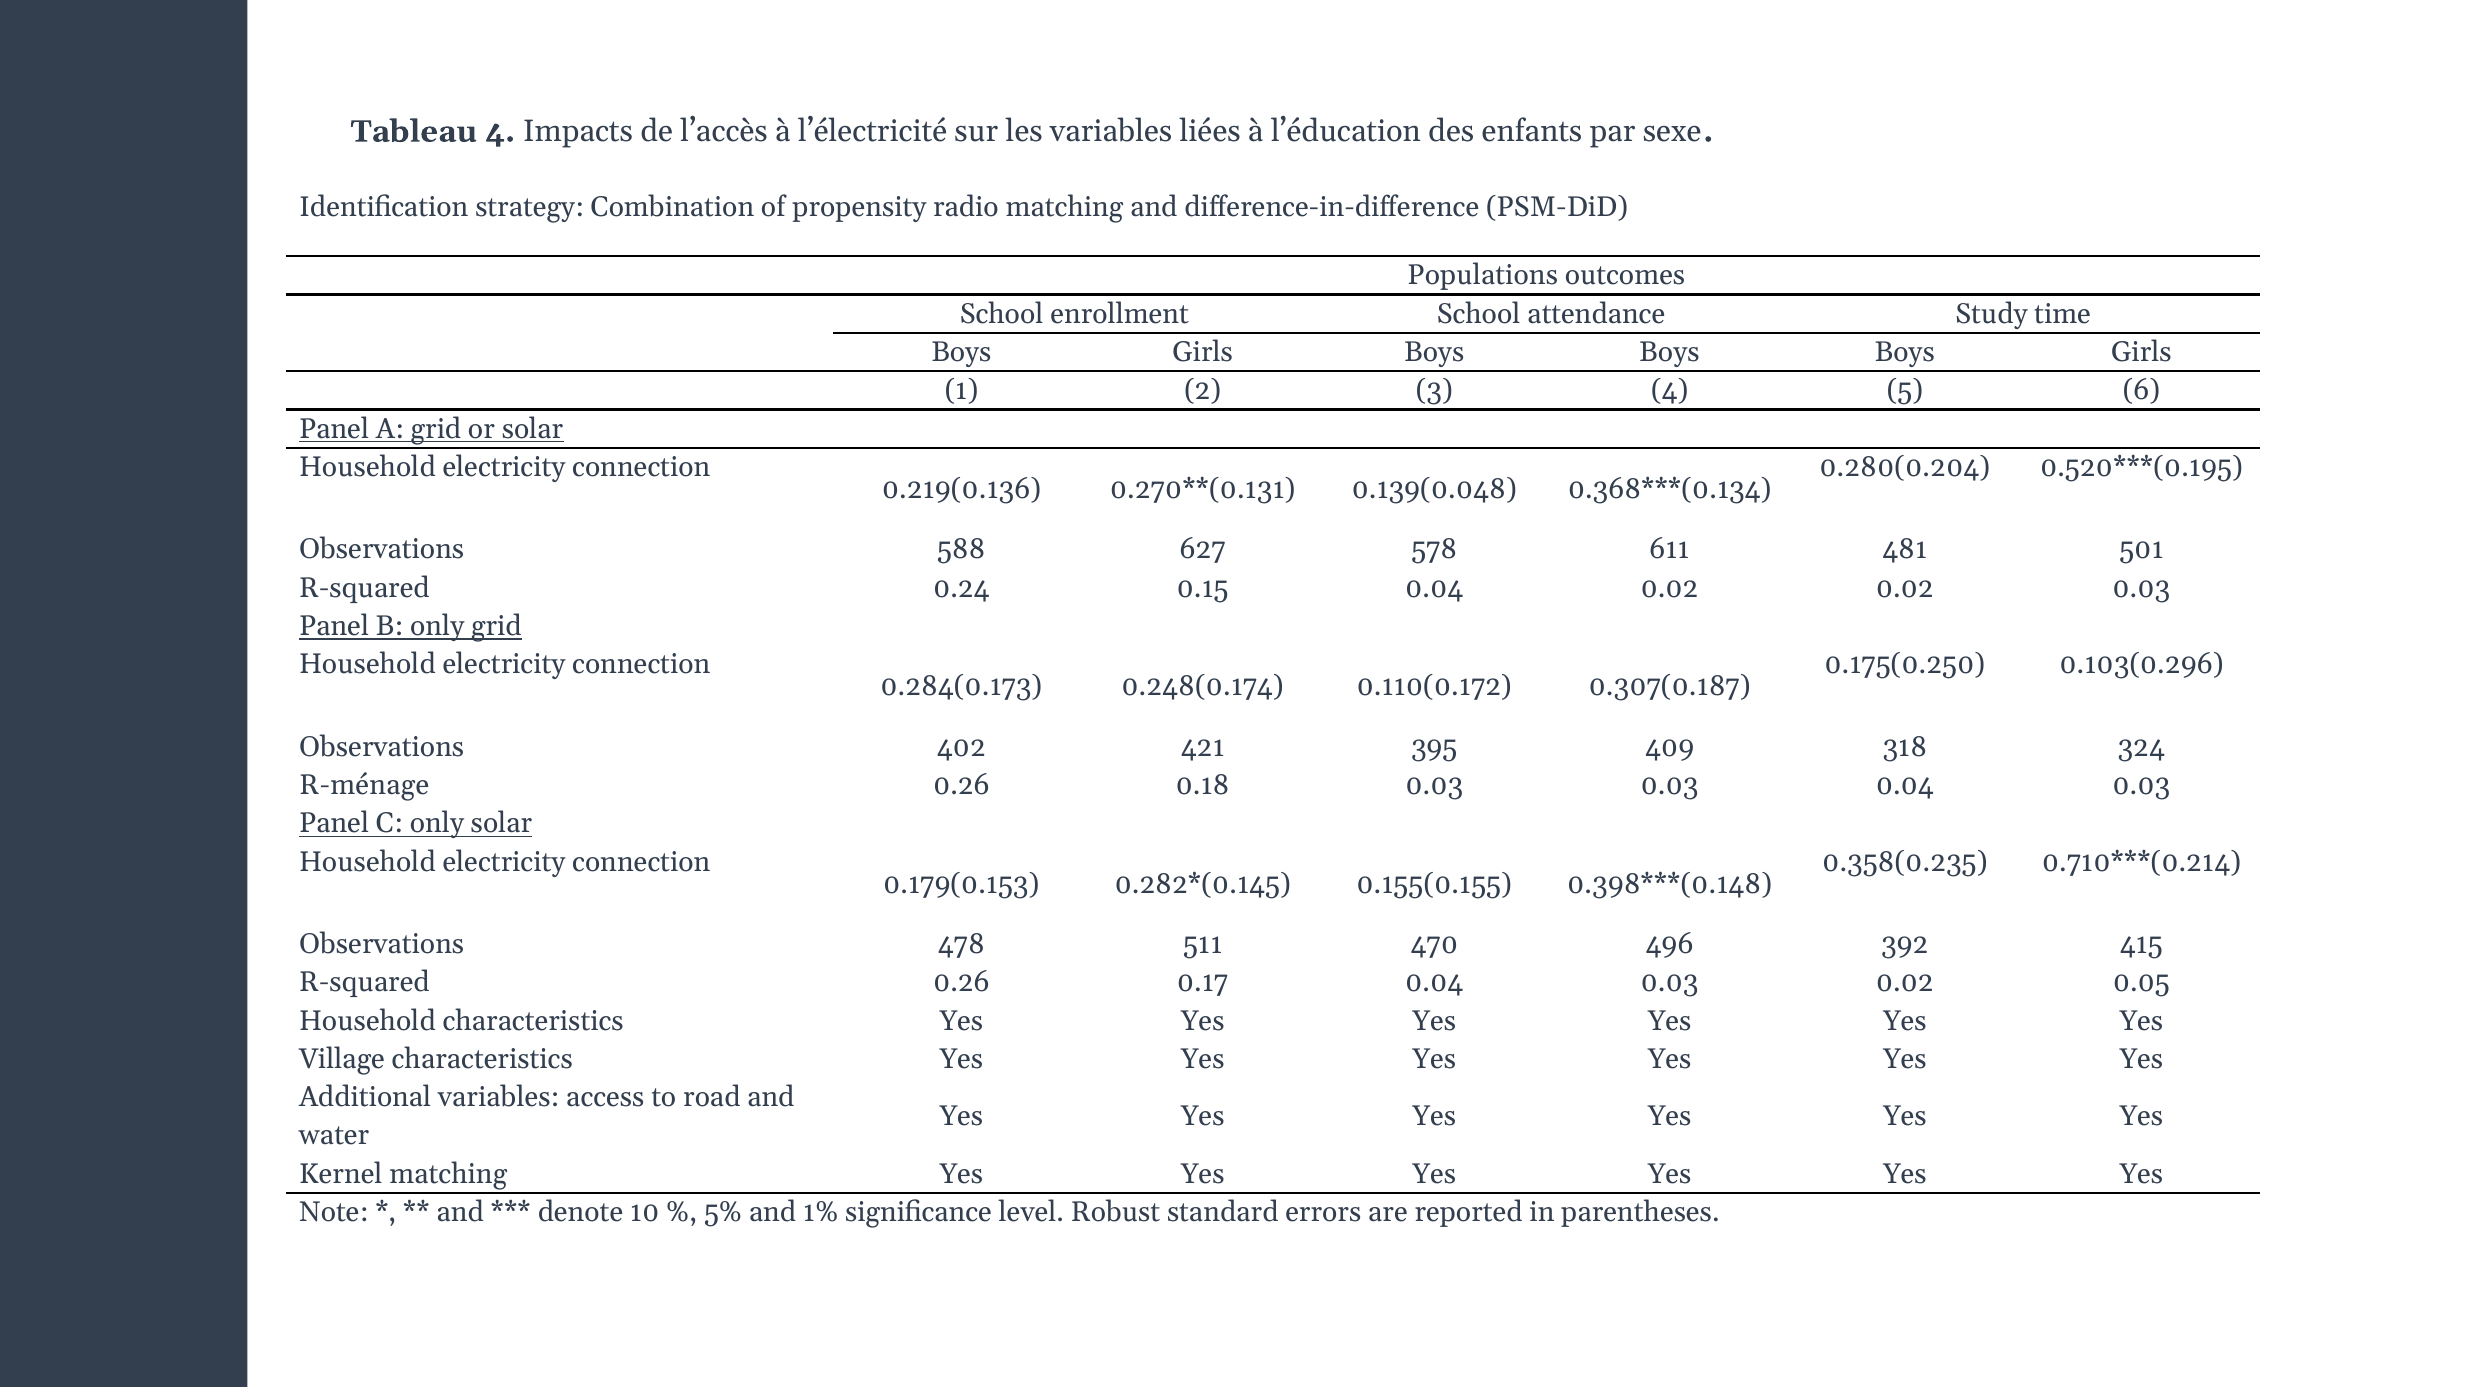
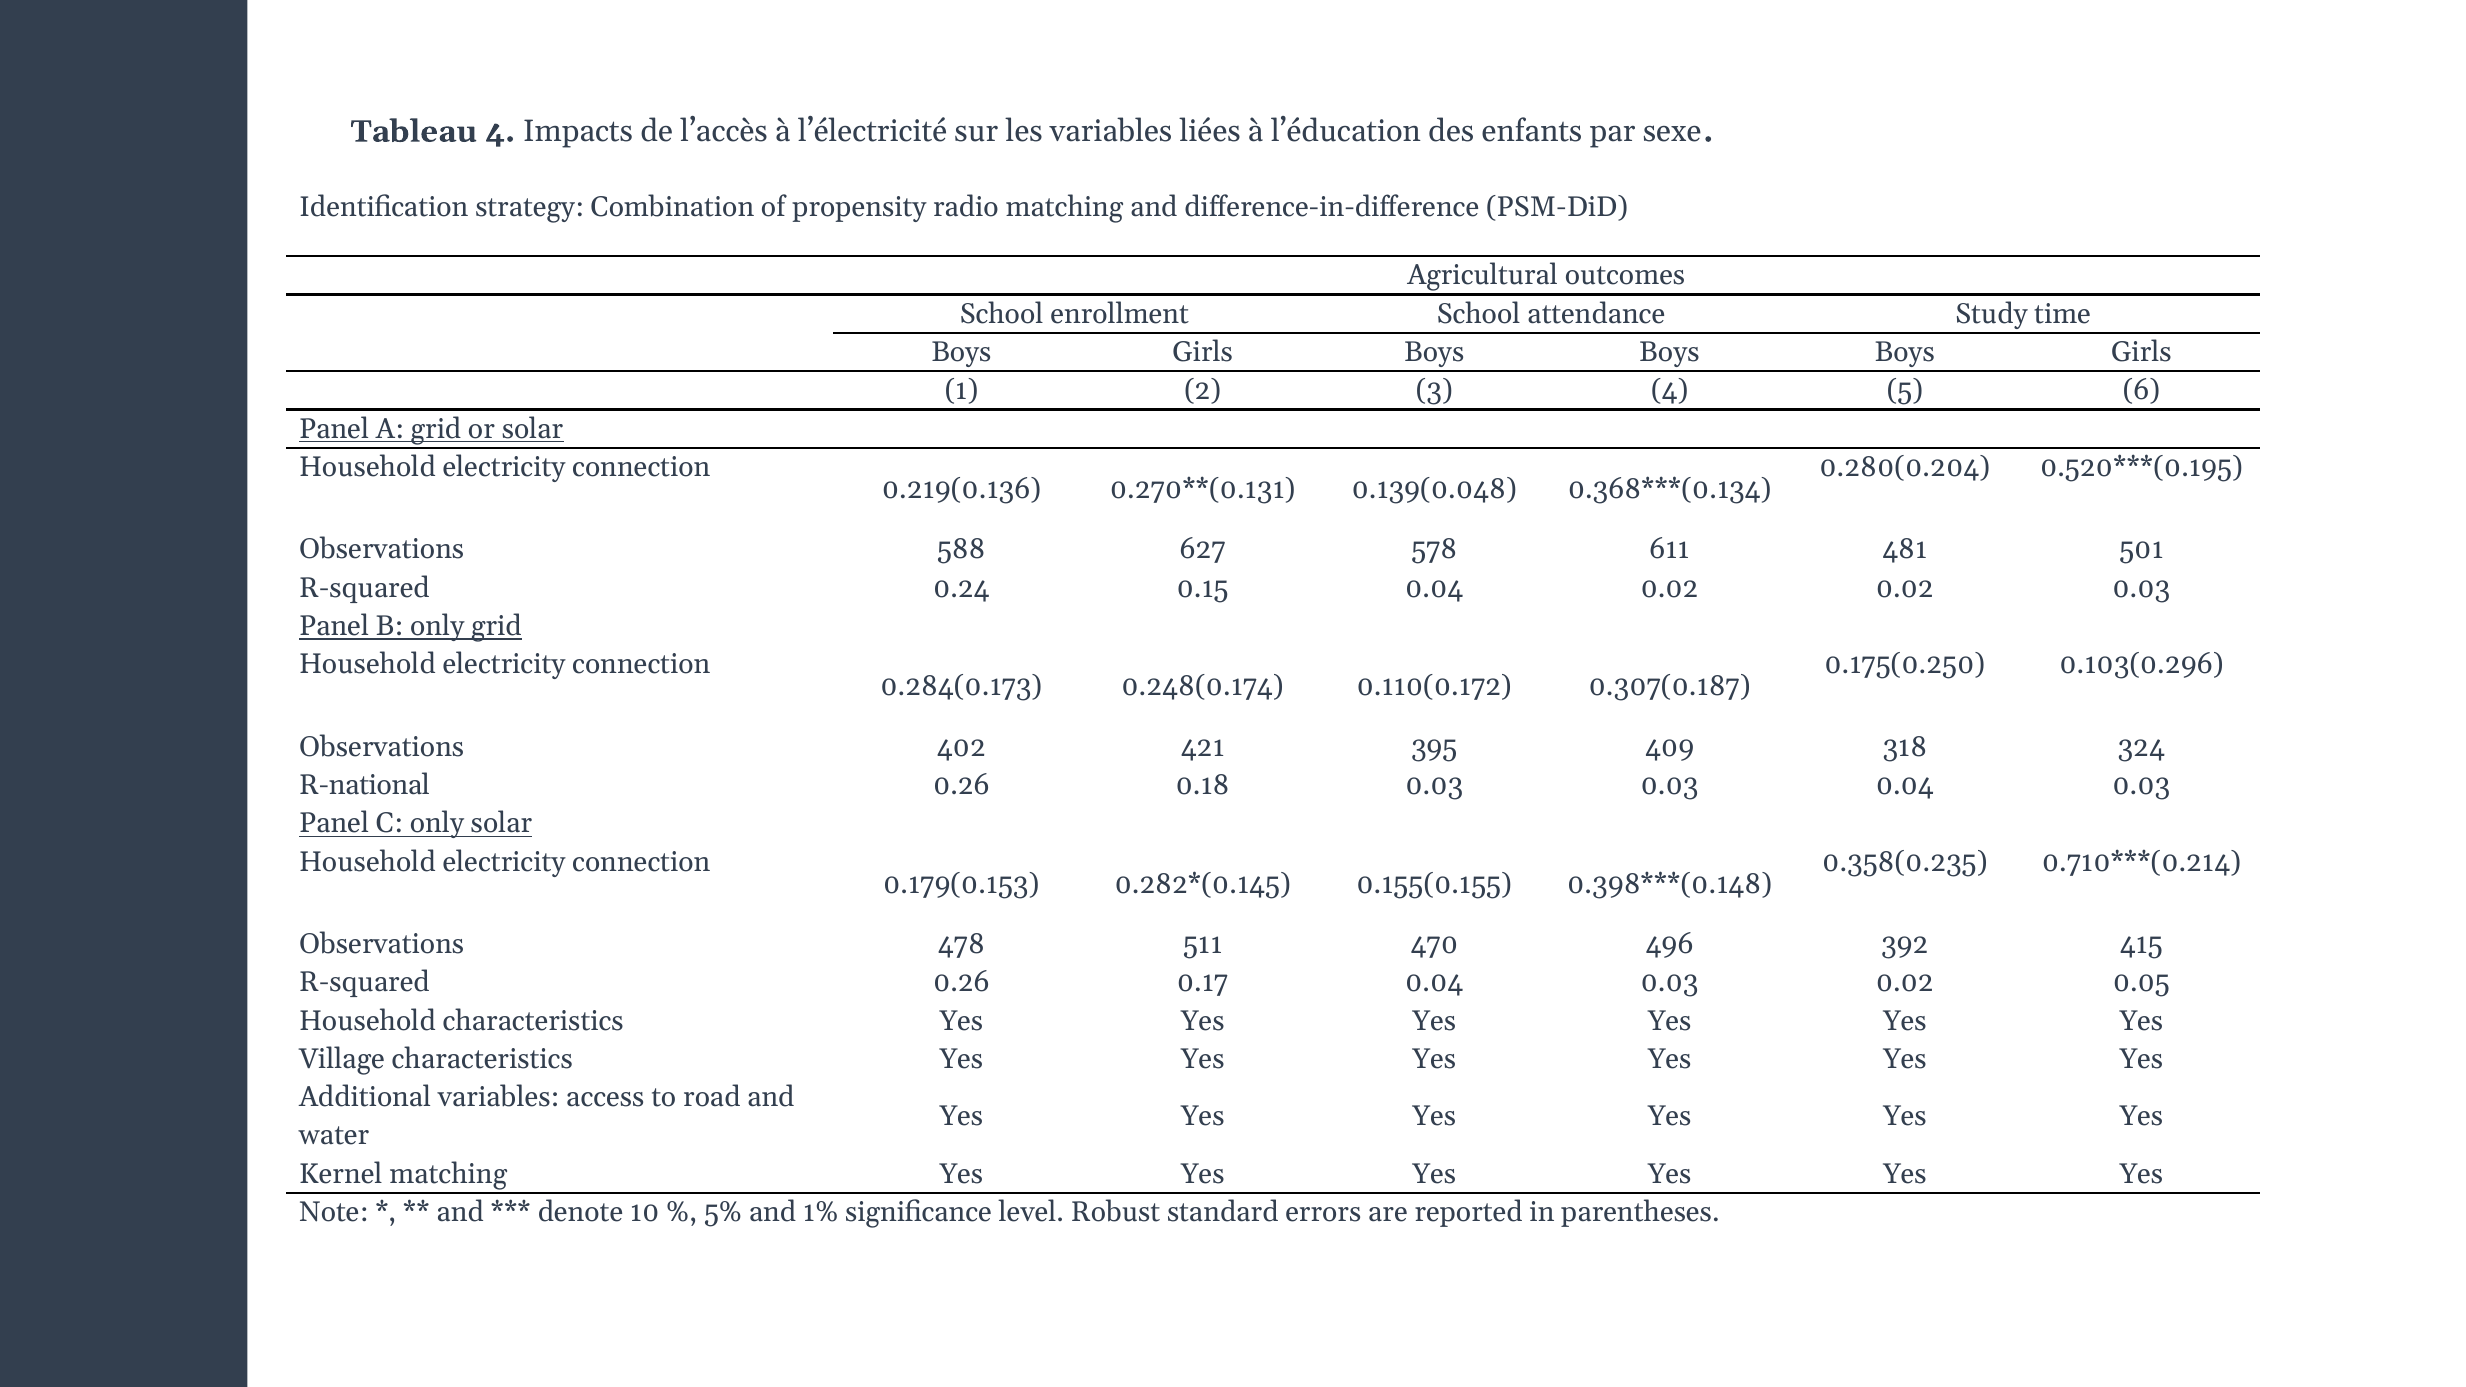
Populations: Populations -> Agricultural (1483, 276)
R-ménage: R-ménage -> R-national (365, 785)
